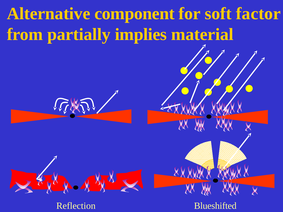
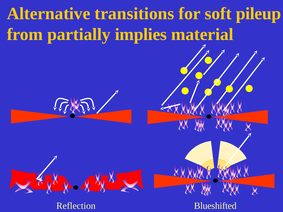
component: component -> transitions (134, 14)
factor: factor -> pileup (259, 14)
